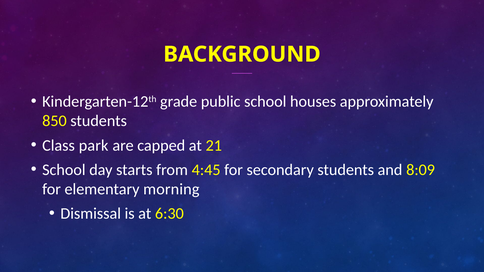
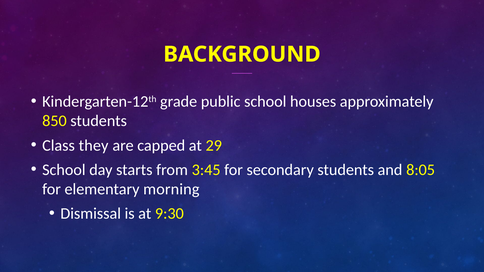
park: park -> they (94, 146)
21: 21 -> 29 (214, 146)
4:45: 4:45 -> 3:45 (206, 170)
8:09: 8:09 -> 8:05 (421, 170)
6:30: 6:30 -> 9:30 (169, 214)
